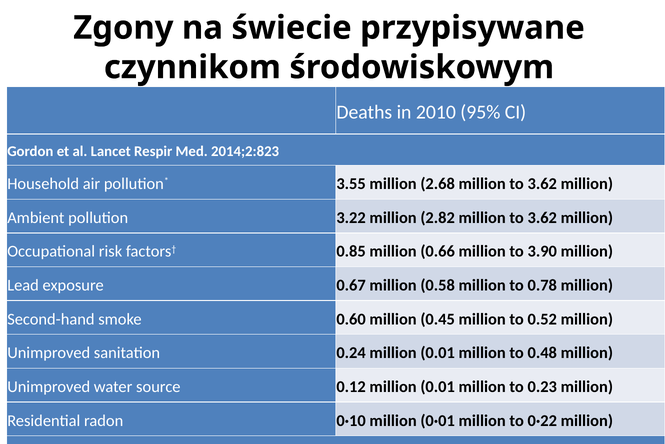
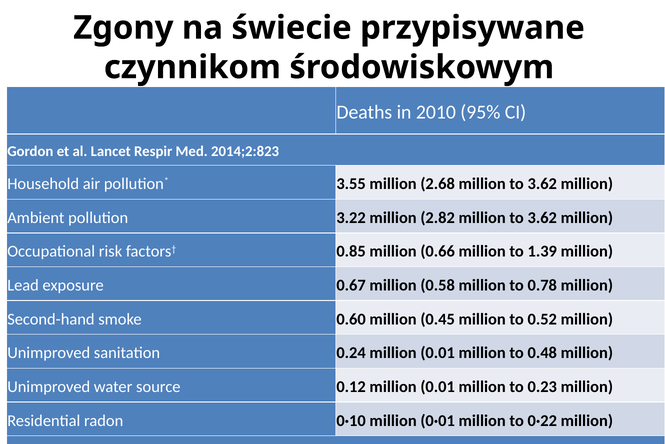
3.90: 3.90 -> 1.39 (542, 251)
